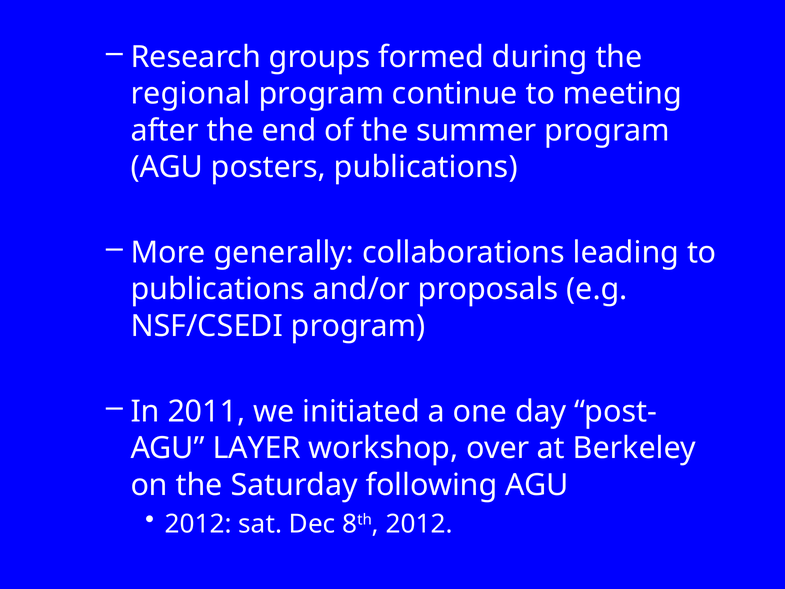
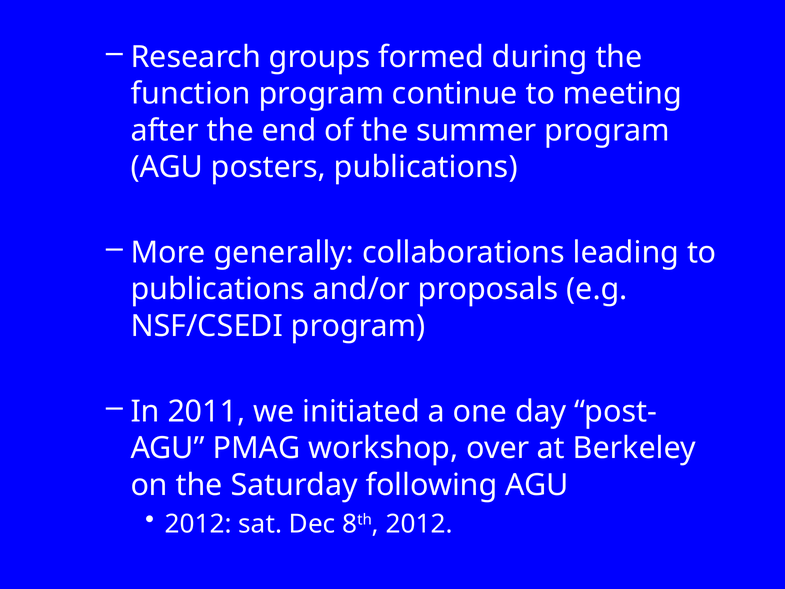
regional: regional -> function (191, 94)
LAYER: LAYER -> PMAG (257, 448)
